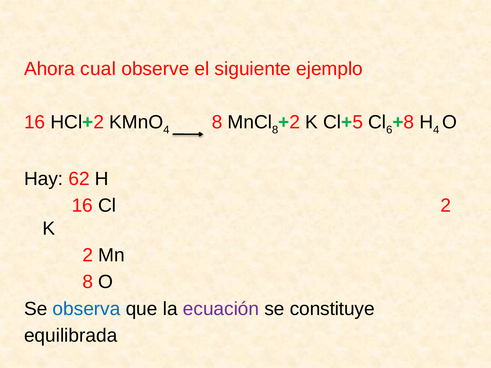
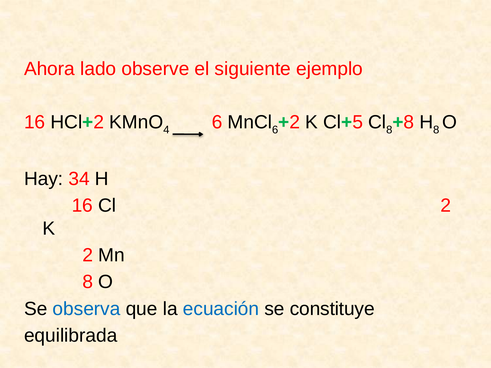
cual: cual -> lado (98, 69)
8: 8 -> 6 (217, 122)
8: 8 -> 6 (275, 130)
Cl 6: 6 -> 8 (389, 130)
H 4: 4 -> 8 (436, 130)
62: 62 -> 34 (79, 179)
ecuación colour: purple -> blue (221, 309)
